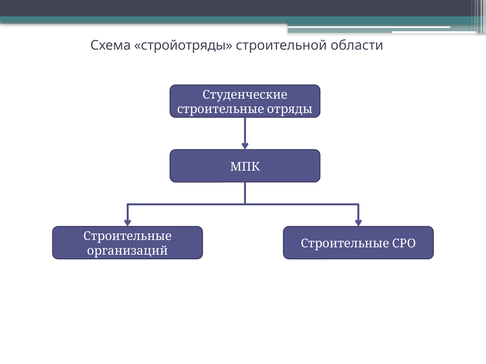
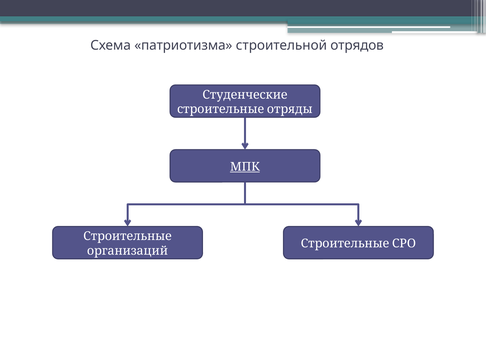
стройотряды: стройотряды -> патриотизма (183, 45)
области: области -> отрядов (357, 45)
МПК underline: none -> present (245, 167)
